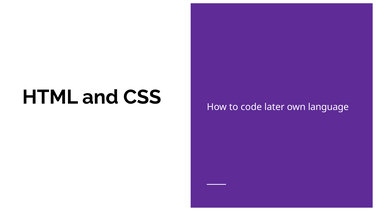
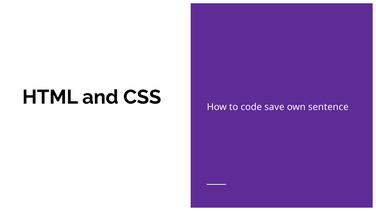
later: later -> save (274, 107)
language: language -> sentence (328, 107)
